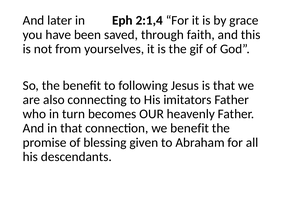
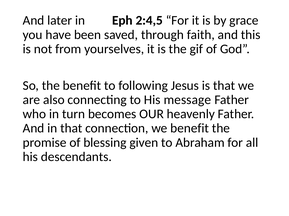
2:1,4: 2:1,4 -> 2:4,5 (149, 21)
imitators: imitators -> message (187, 100)
